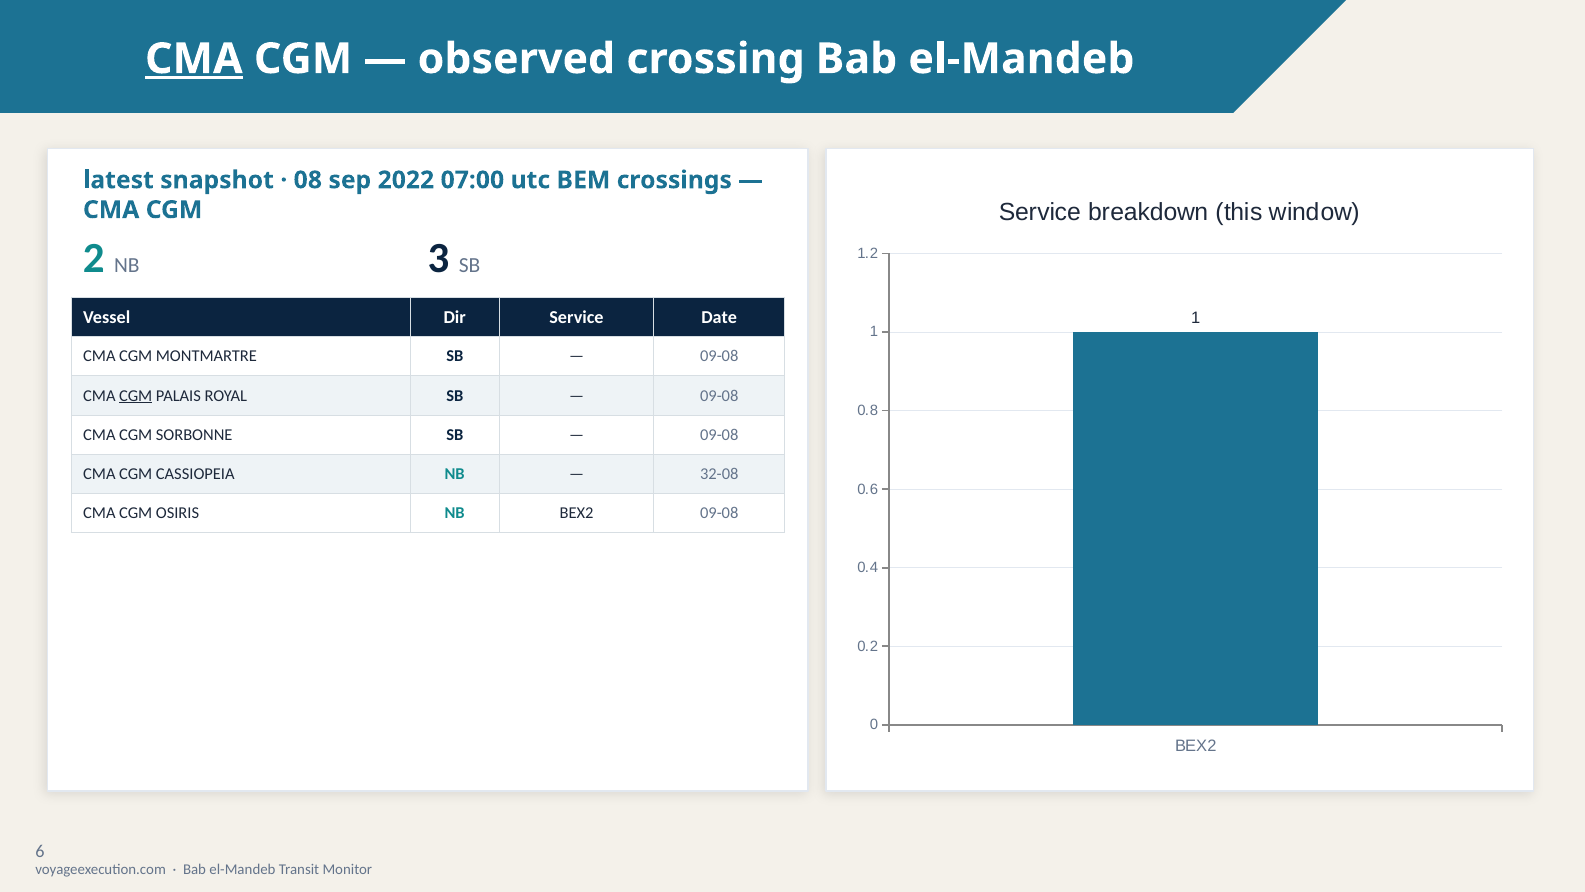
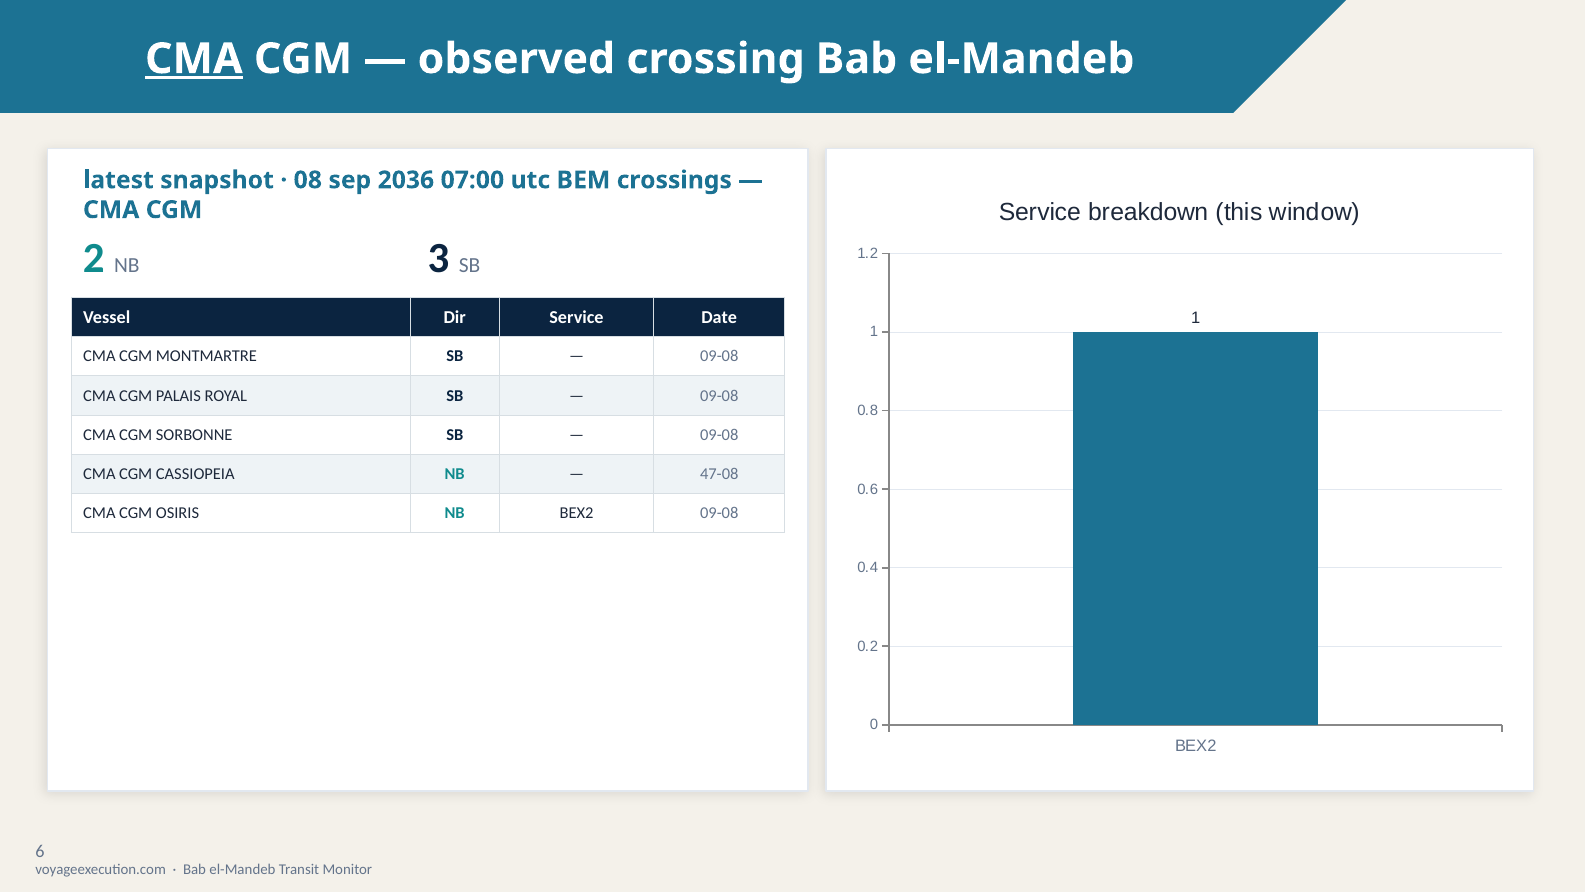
2022: 2022 -> 2036 (406, 180)
CGM underline: present -> none (136, 395)
32-08: 32-08 -> 47-08 (719, 474)
